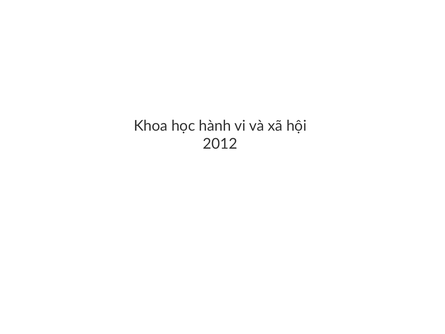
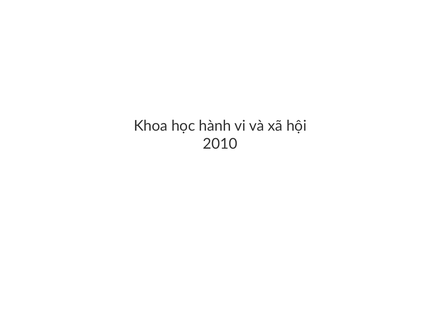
2012: 2012 -> 2010 (220, 144)
